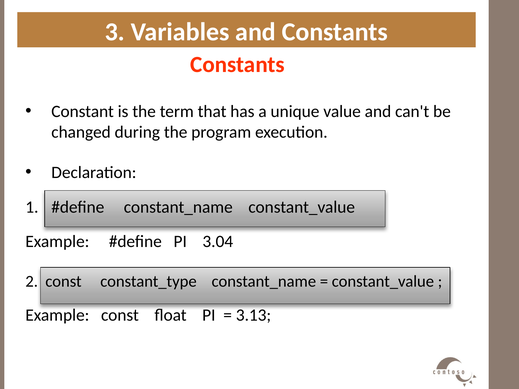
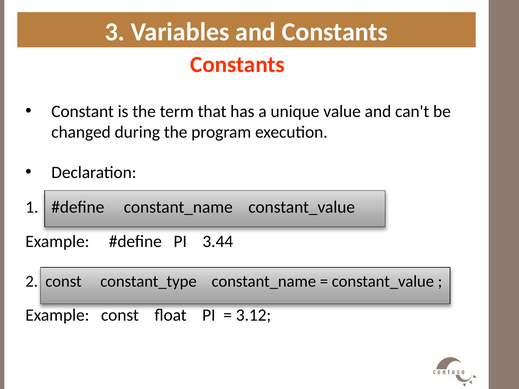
3.04: 3.04 -> 3.44 (218, 242)
3.13: 3.13 -> 3.12 (253, 315)
